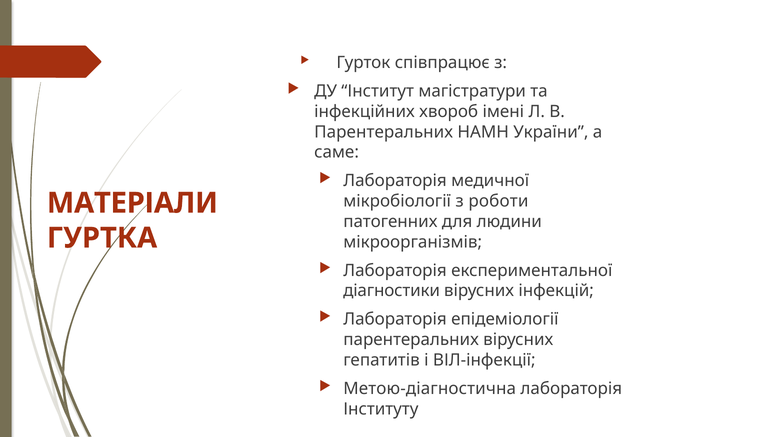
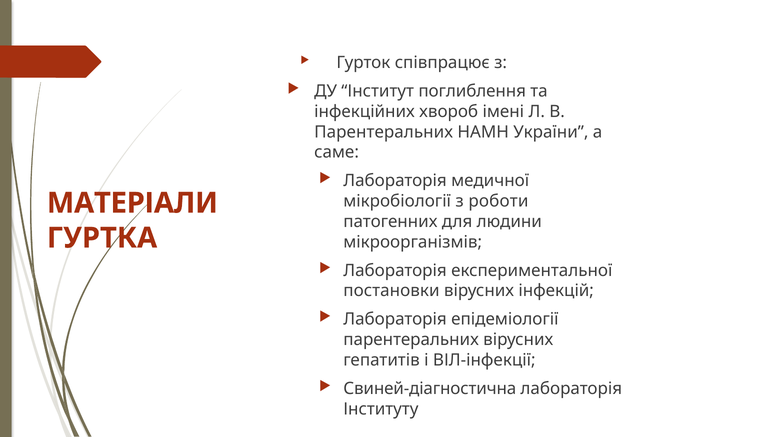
магістратури: магістратури -> поглиблення (472, 91)
діагностики: діагностики -> постановки (391, 291)
Метою-діагностична: Метою-діагностична -> Свиней-діагностична (430, 389)
